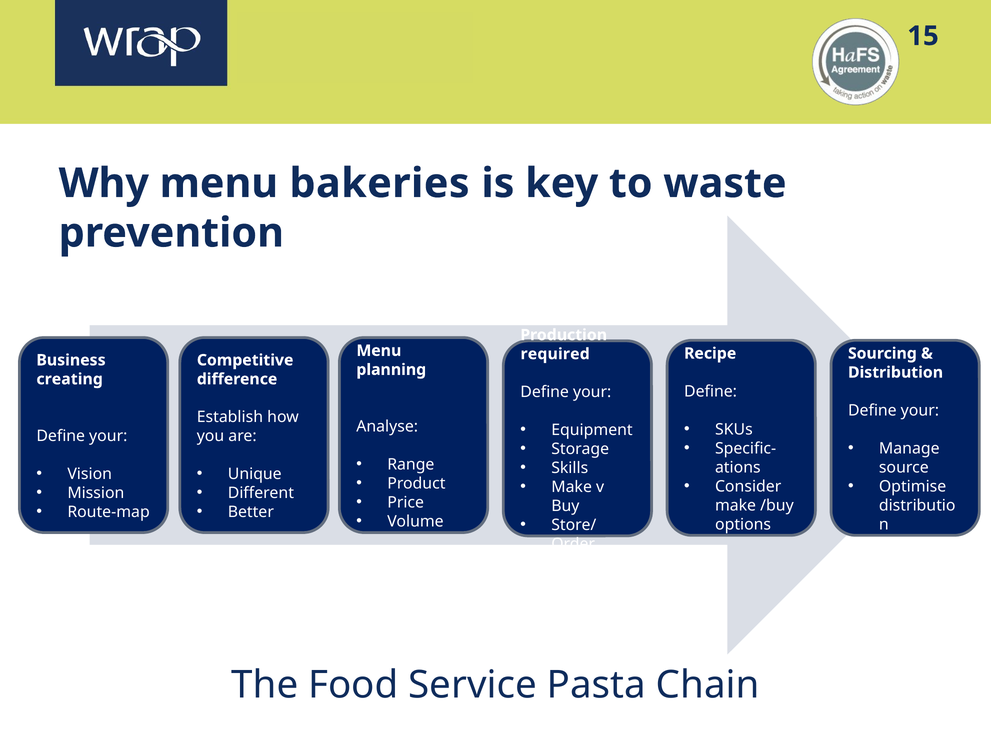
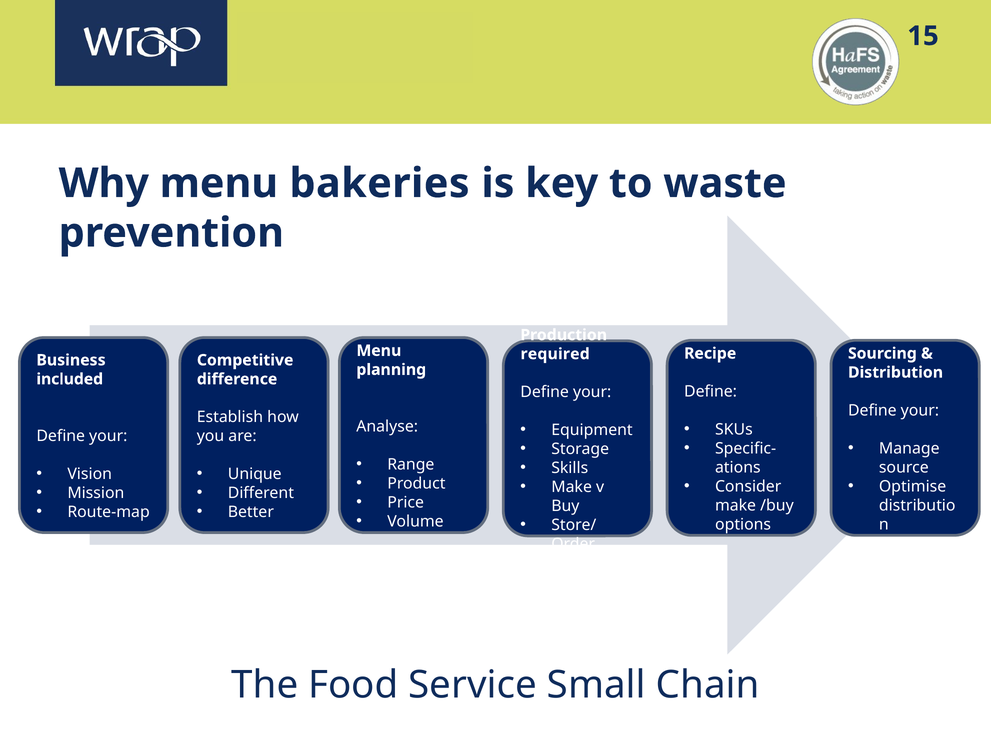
creating: creating -> included (70, 379)
Pasta: Pasta -> Small (596, 685)
